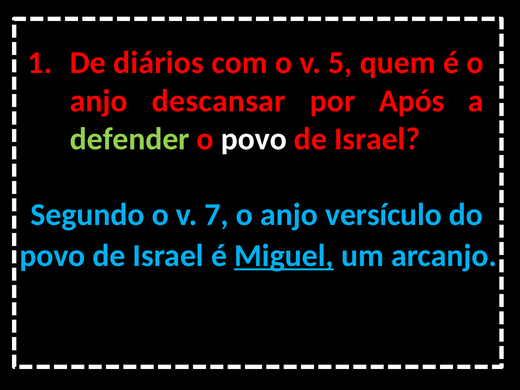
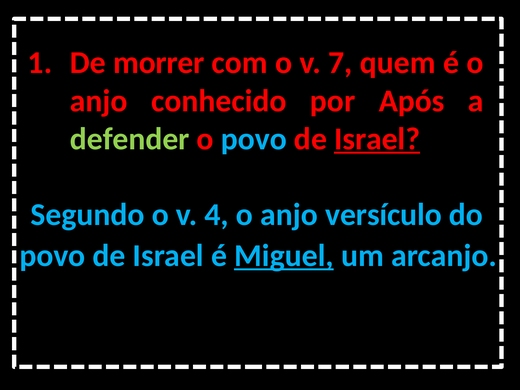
diários: diários -> morrer (159, 63)
5: 5 -> 7 (340, 63)
descansar: descansar -> conhecido (219, 101)
povo colour: white -> light blue (254, 139)
Israel underline: none -> present (377, 139)
7: 7 -> 4 (217, 215)
